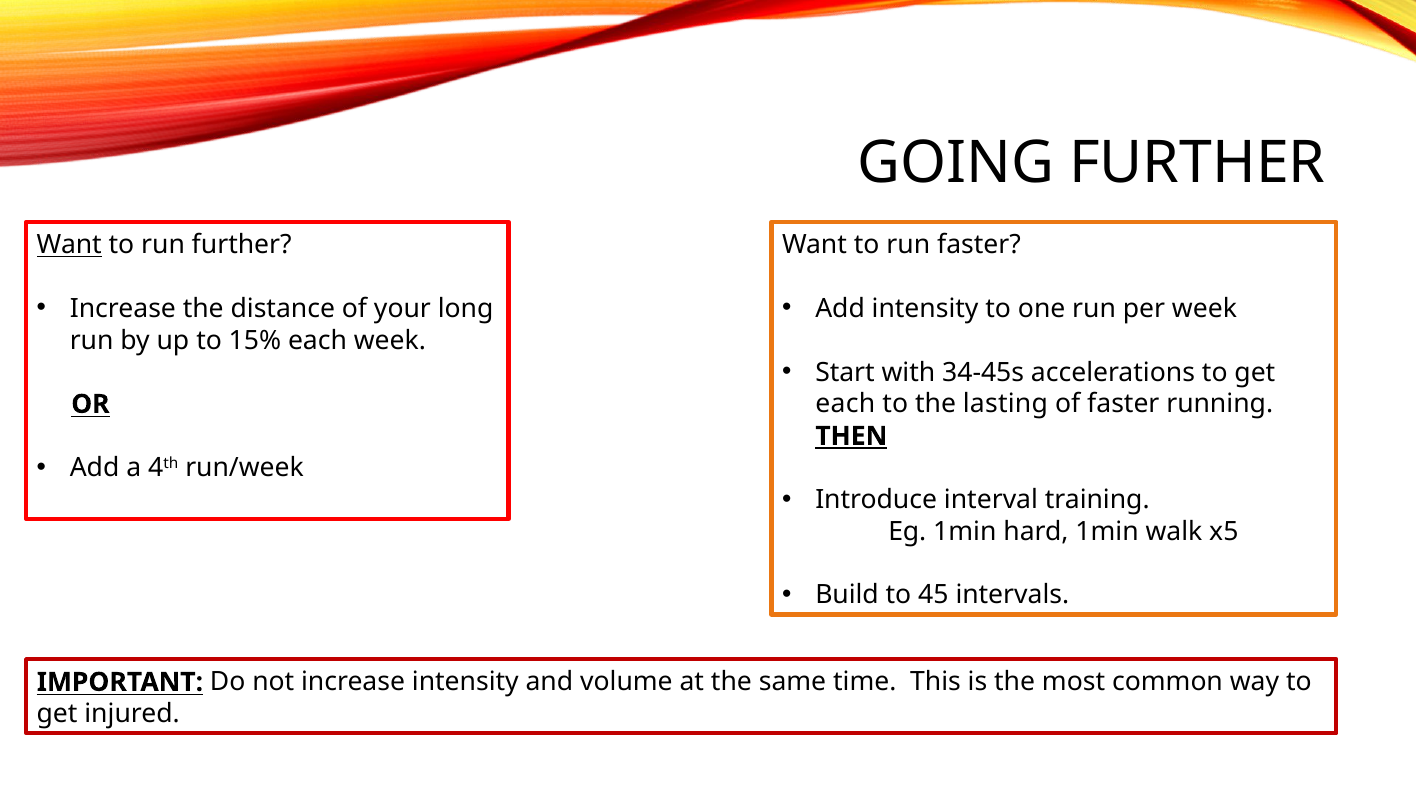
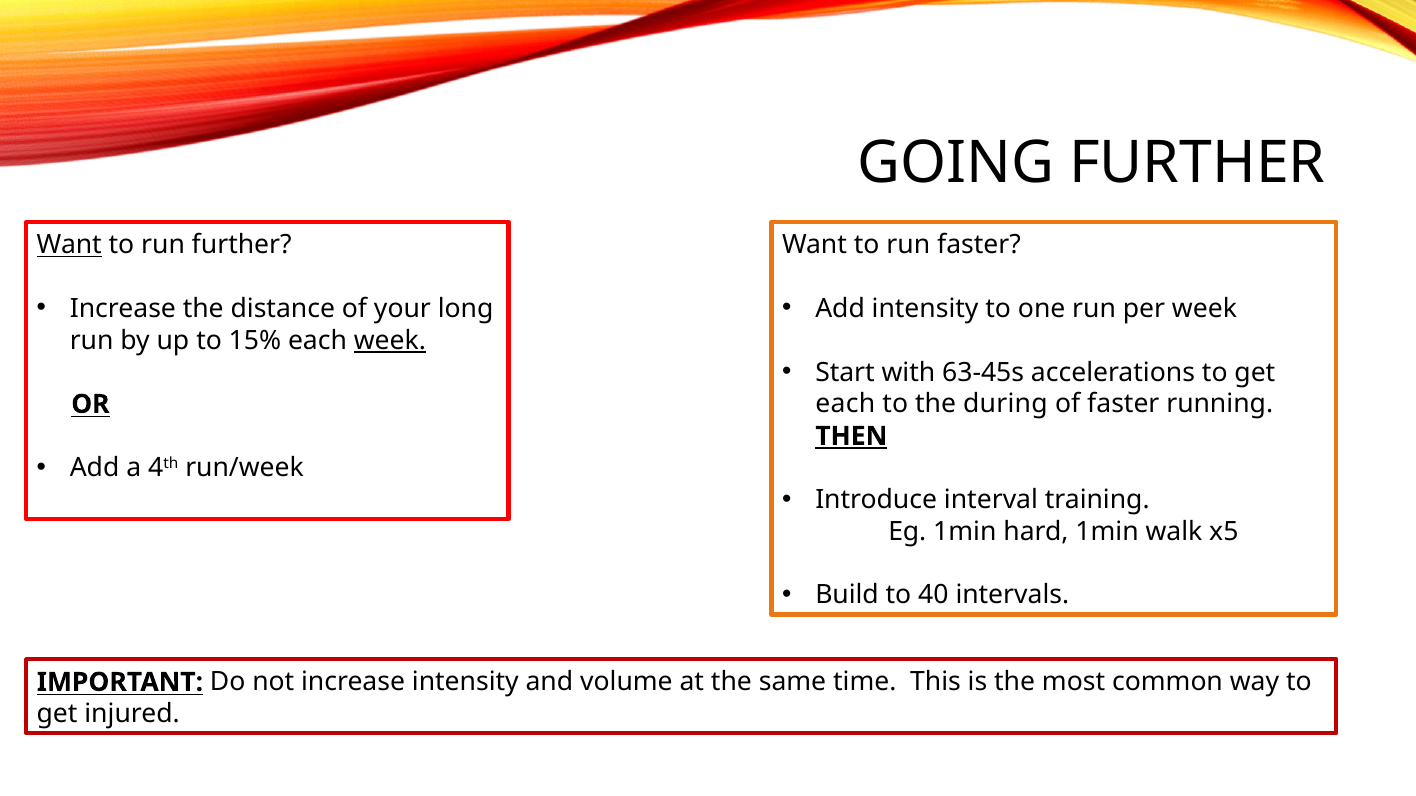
week underline: none -> present (390, 341)
34-45s: 34-45s -> 63-45s (983, 373)
lasting: lasting -> during (1005, 404)
45: 45 -> 40 (933, 596)
